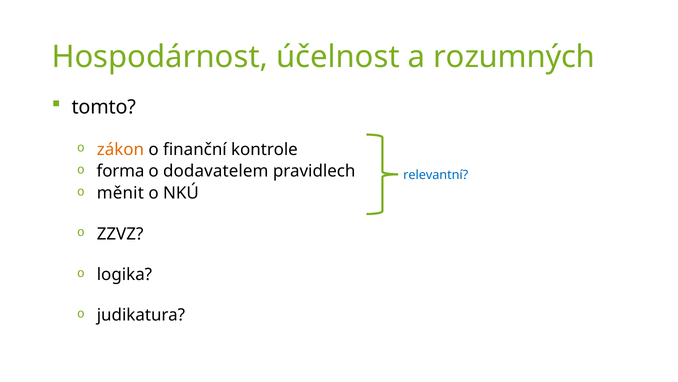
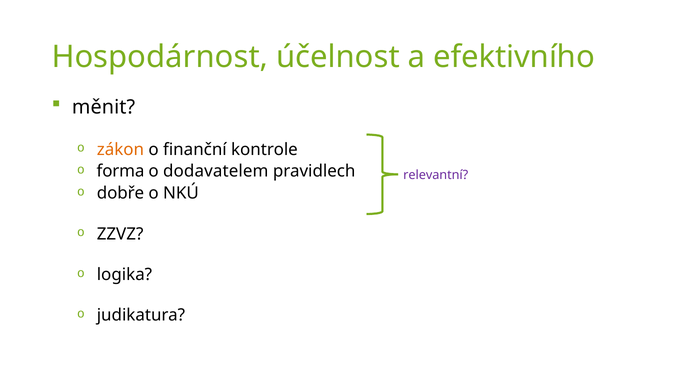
rozumných: rozumných -> efektivního (514, 57)
tomto: tomto -> měnit (104, 107)
relevantní colour: blue -> purple (436, 175)
měnit: měnit -> dobře (120, 193)
